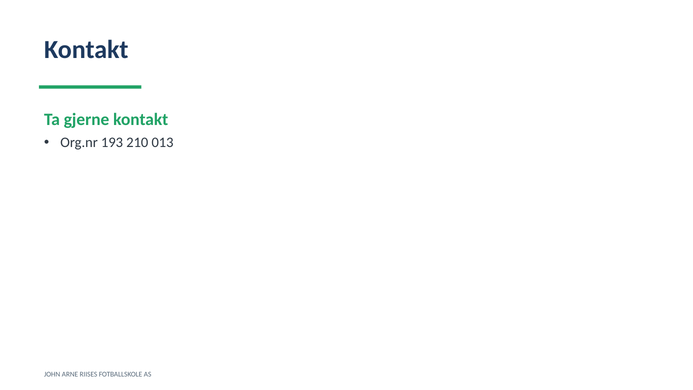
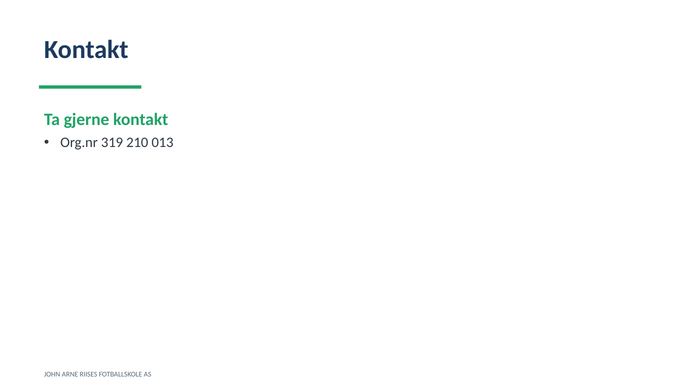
193: 193 -> 319 (112, 143)
